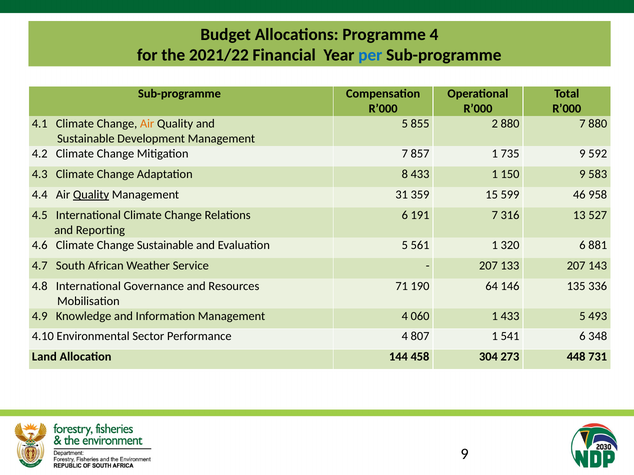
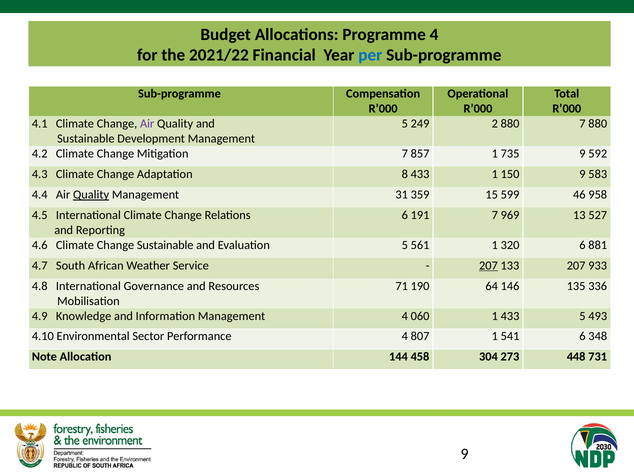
Air colour: orange -> purple (147, 124)
855: 855 -> 249 (420, 124)
316: 316 -> 969 (510, 215)
207 underline: none -> present (488, 266)
143: 143 -> 933 (598, 266)
Land: Land -> Note (44, 357)
